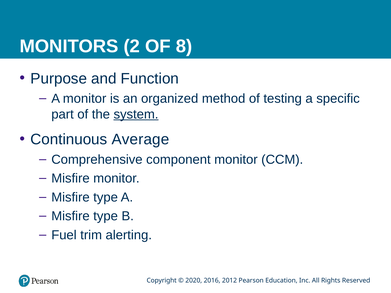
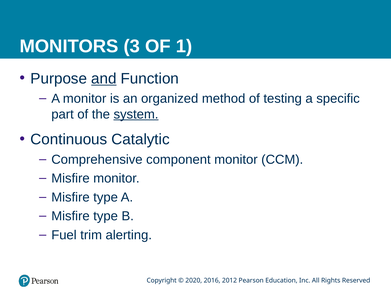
2: 2 -> 3 (132, 46)
8: 8 -> 1 (184, 46)
and underline: none -> present (104, 79)
Average: Average -> Catalytic (141, 140)
